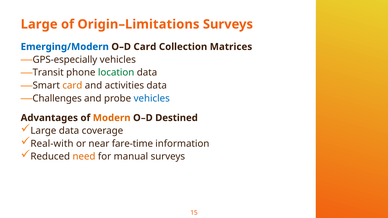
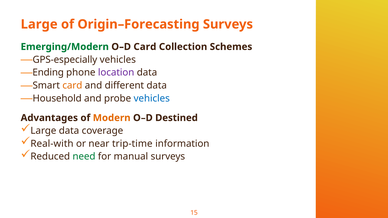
Origin–Limitations: Origin–Limitations -> Origin–Forecasting (138, 24)
Emerging/Modern colour: blue -> green (65, 47)
Matrices: Matrices -> Schemes (231, 47)
Transit: Transit -> Ending (48, 73)
location colour: green -> purple (116, 73)
activities: activities -> different (124, 86)
Challenges: Challenges -> Household (57, 98)
fare-time: fare-time -> trip-time (132, 144)
need colour: orange -> green (84, 157)
